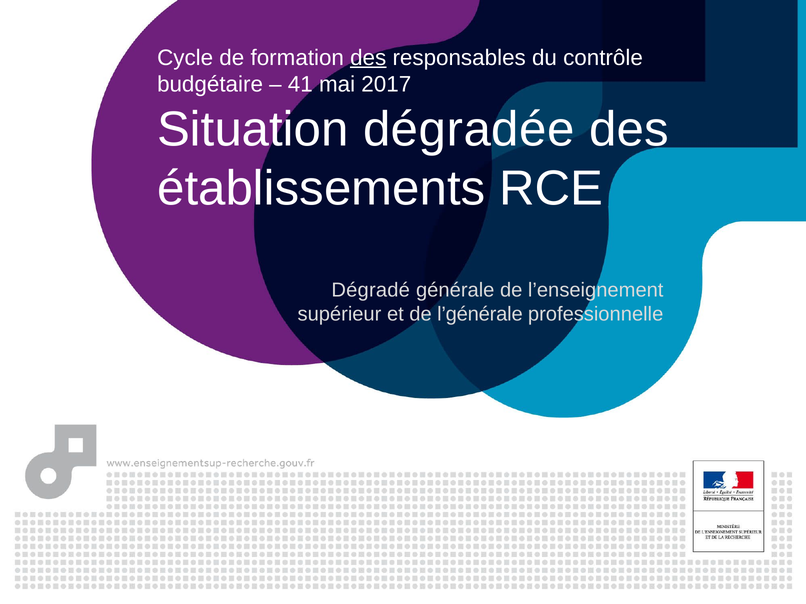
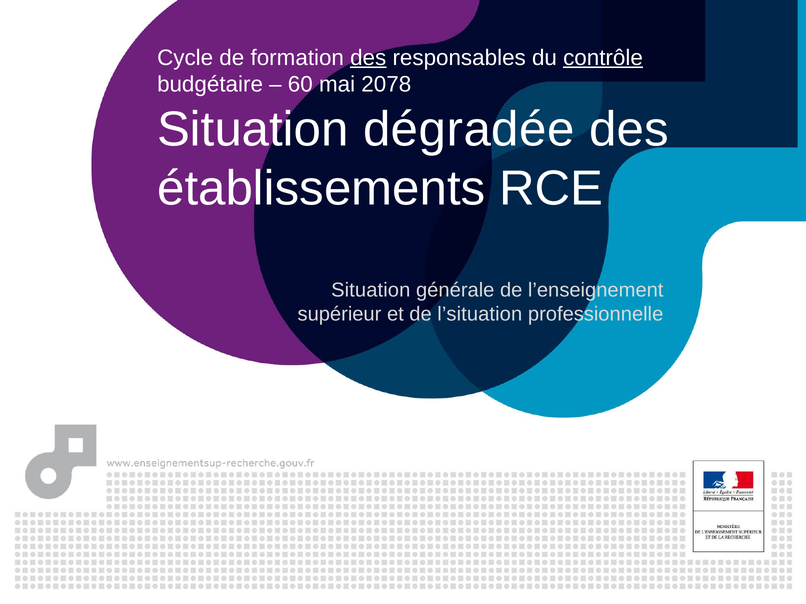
contrôle underline: none -> present (603, 58)
41: 41 -> 60 (300, 85)
2017: 2017 -> 2078 (386, 85)
Dégradé: Dégradé -> Situation (371, 290)
l’générale: l’générale -> l’situation (480, 314)
